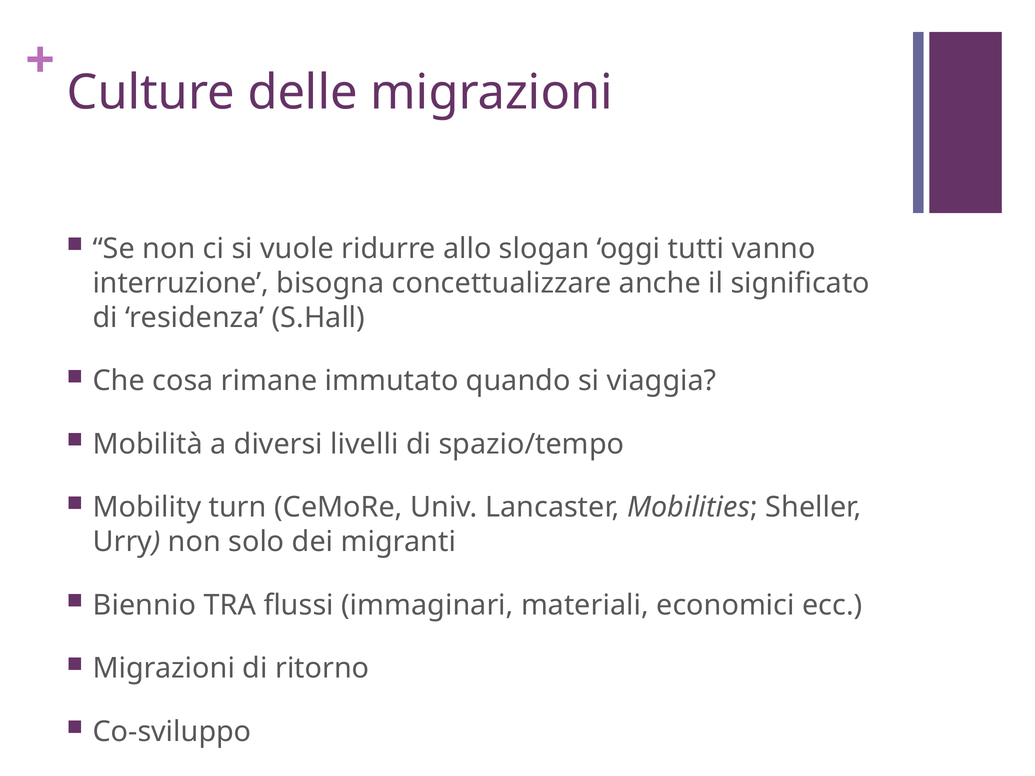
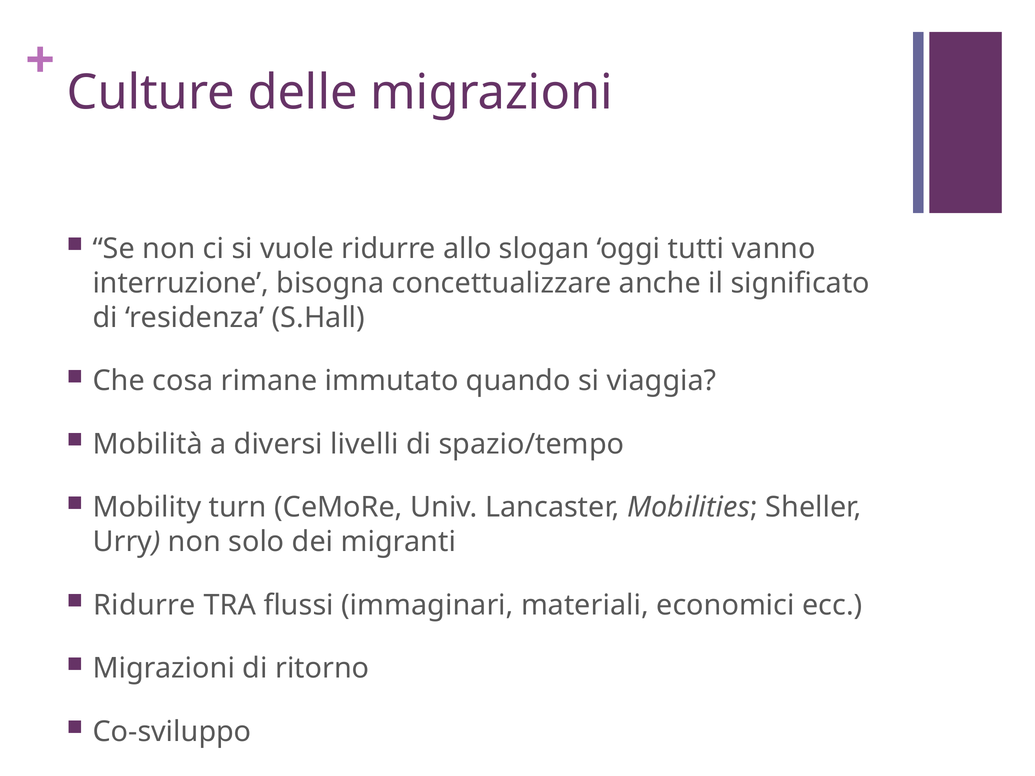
Biennio: Biennio -> Ridurre (144, 605)
